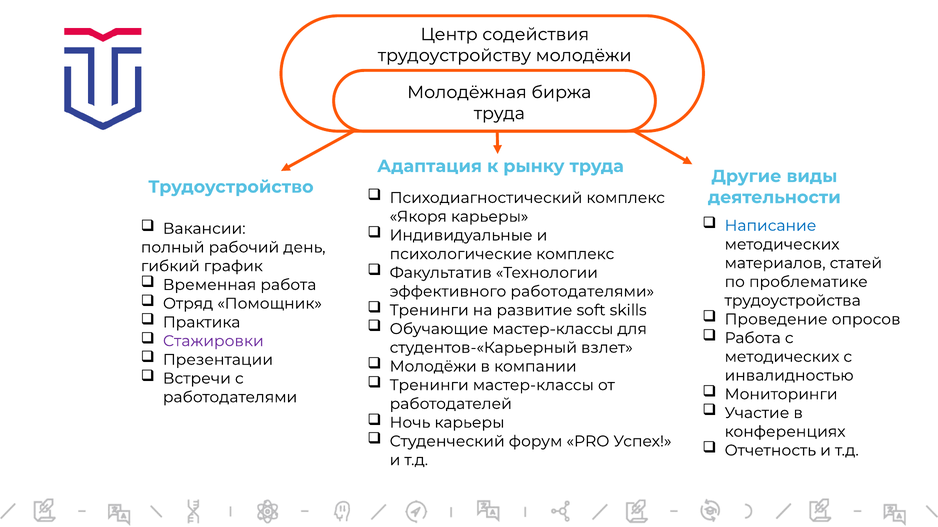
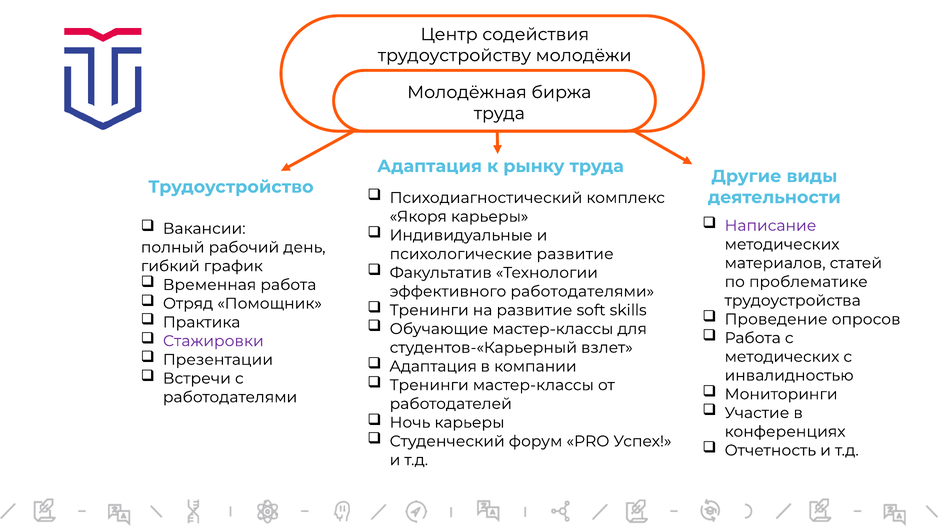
Написание colour: blue -> purple (770, 226)
психологические комплекс: комплекс -> развитие (575, 254)
Молодёжи: Молодёжи -> Адаптация (433, 367)
